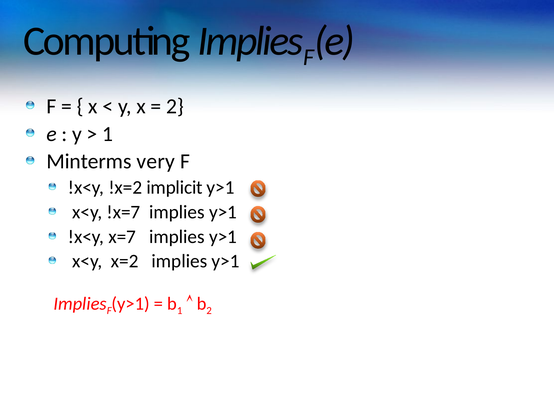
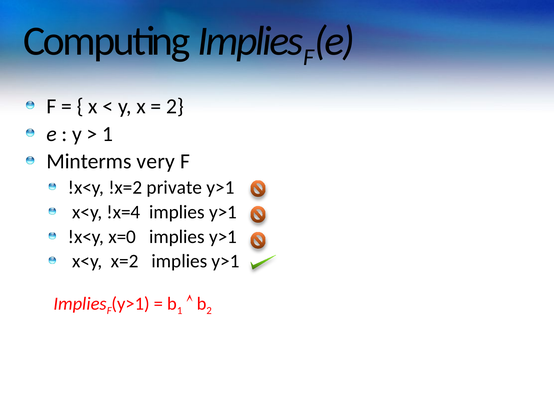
implicit: implicit -> private (174, 187)
!x=7: !x=7 -> !x=4 (123, 212)
x=7: x=7 -> x=0 (122, 236)
